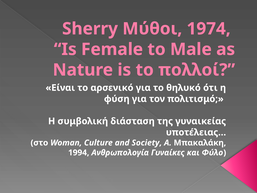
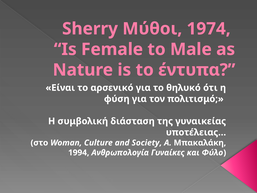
πολλοί: πολλοί -> έντυπα (197, 70)
